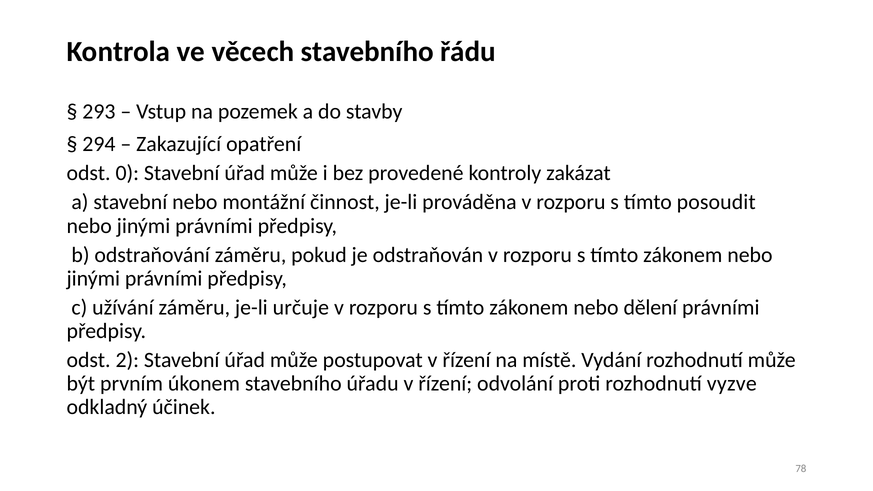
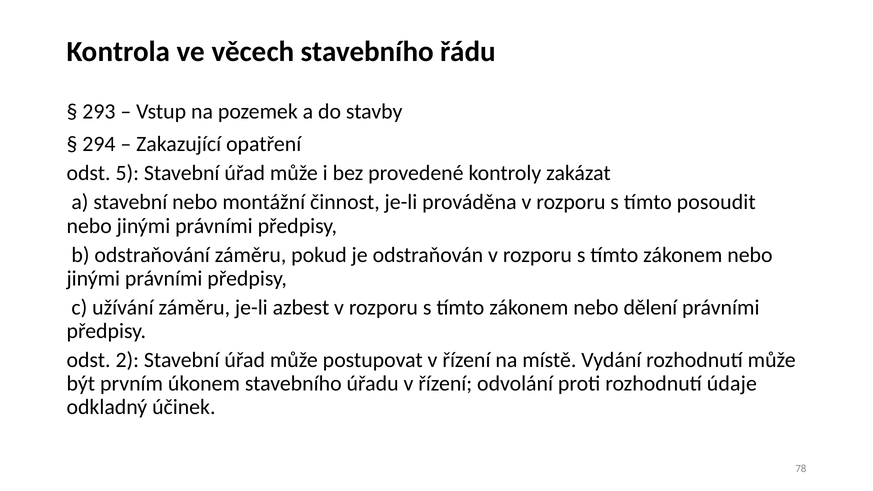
0: 0 -> 5 (127, 173)
určuje: určuje -> azbest (301, 307)
vyzve: vyzve -> údaje (732, 384)
